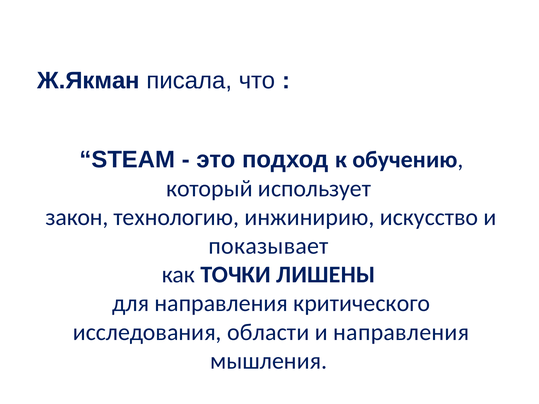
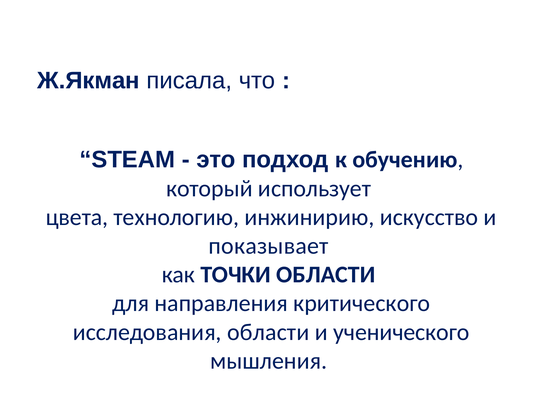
закон: закон -> цвета (77, 217)
ТОЧКИ ЛИШЕНЫ: ЛИШЕНЫ -> ОБЛАСТИ (326, 275)
и направления: направления -> ученического (401, 332)
